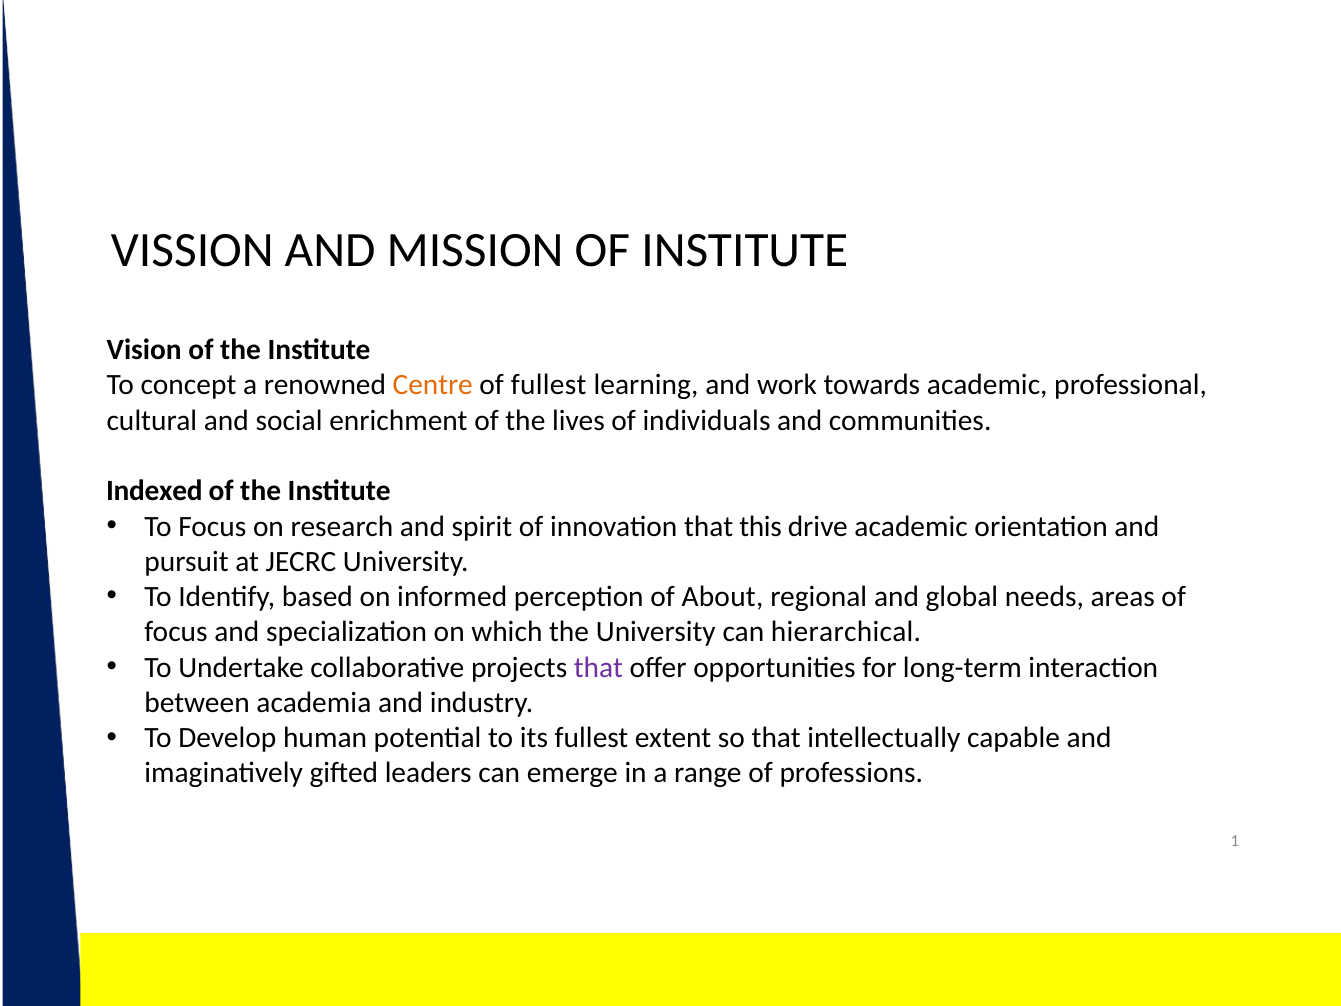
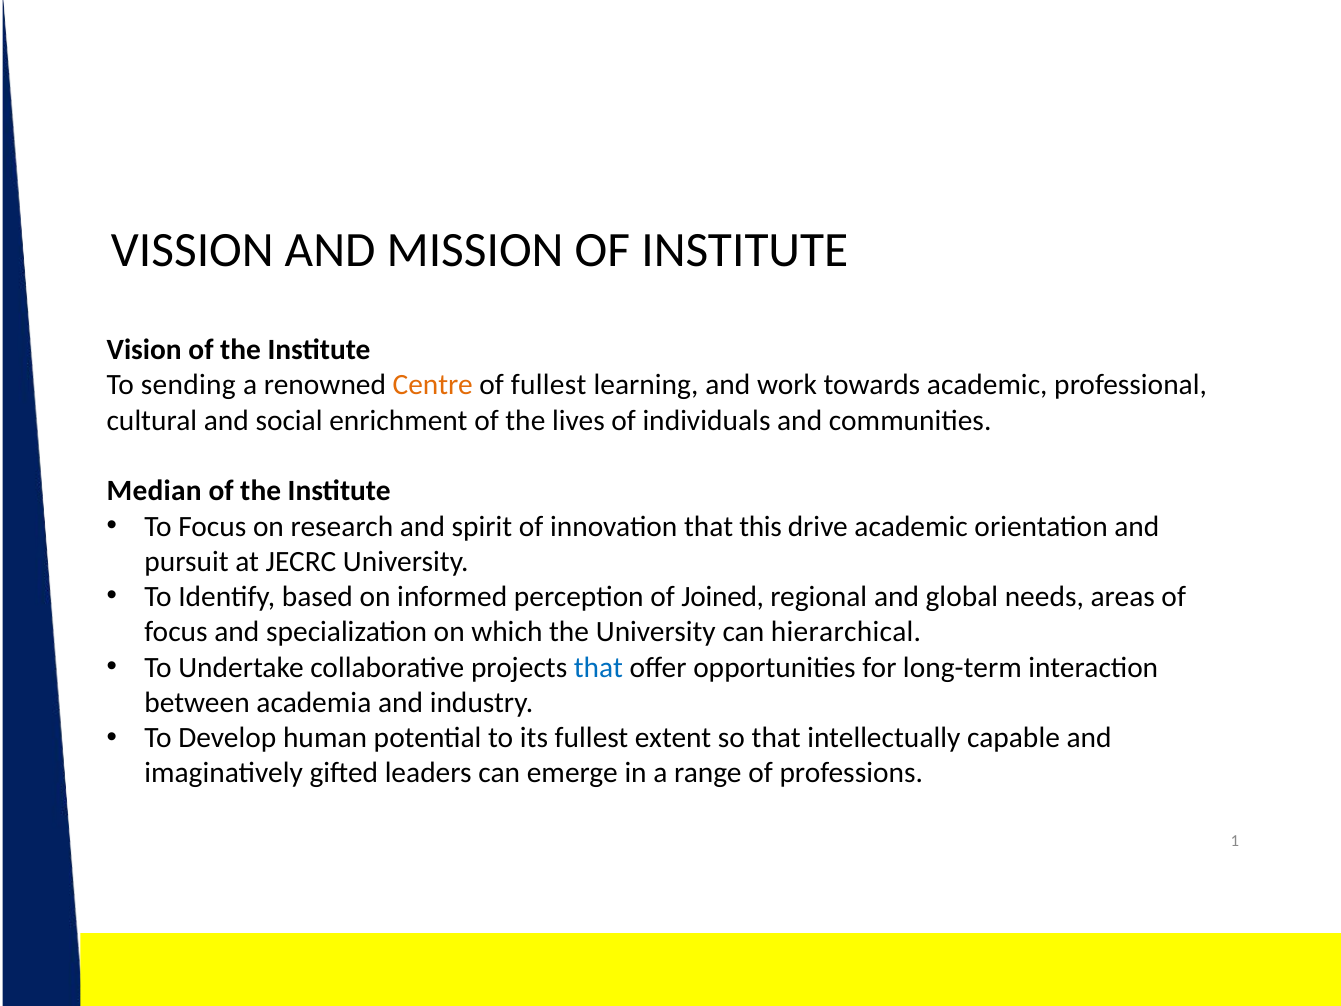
concept: concept -> sending (188, 385)
Indexed: Indexed -> Median (154, 491)
About: About -> Joined (723, 597)
that colour: purple -> blue (598, 667)
